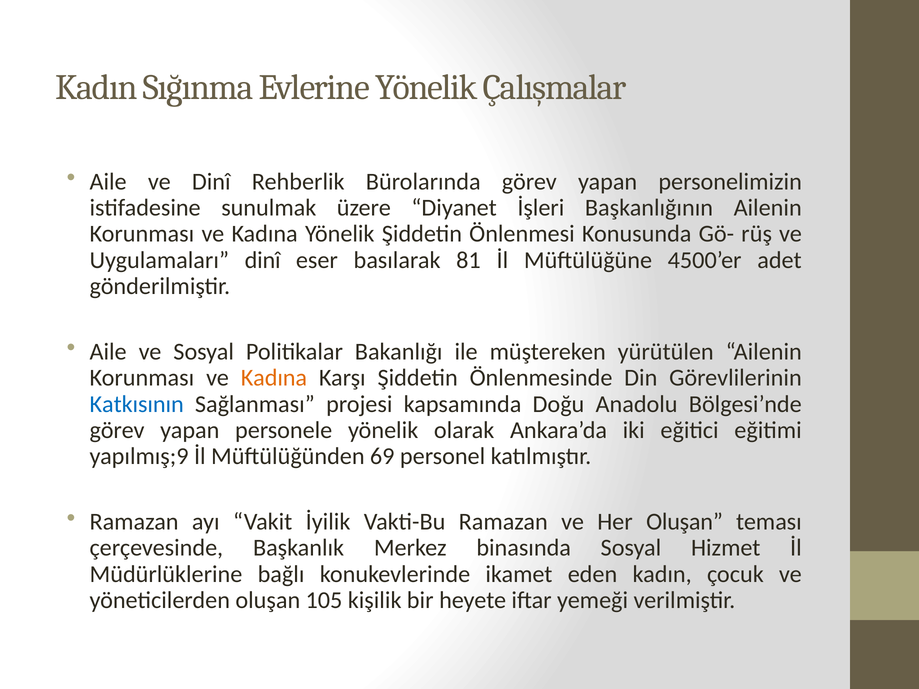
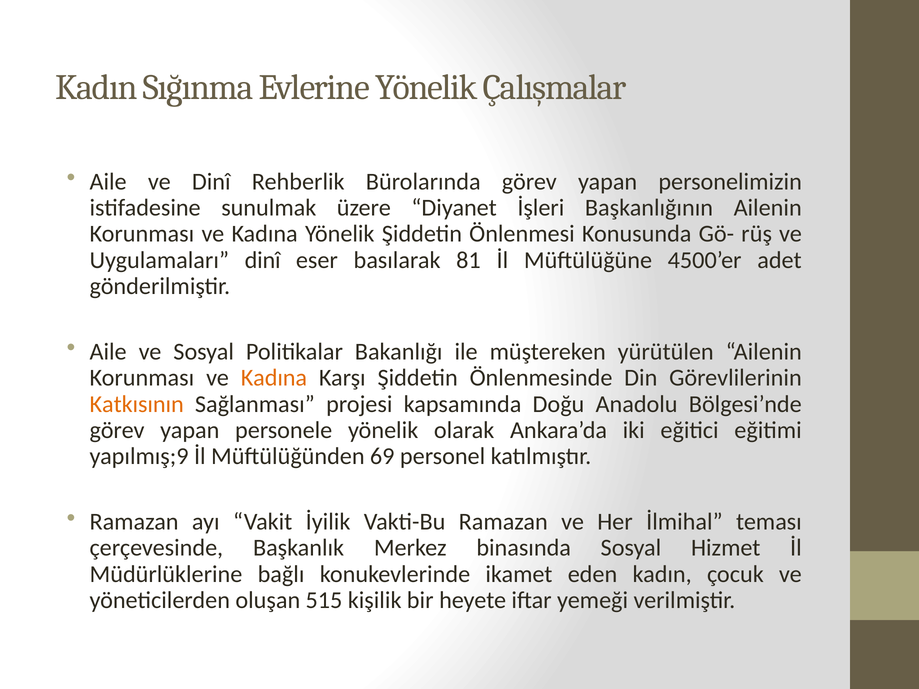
Katkısının colour: blue -> orange (137, 404)
Her Oluşan: Oluşan -> İlmihal (684, 522)
105: 105 -> 515 (324, 600)
